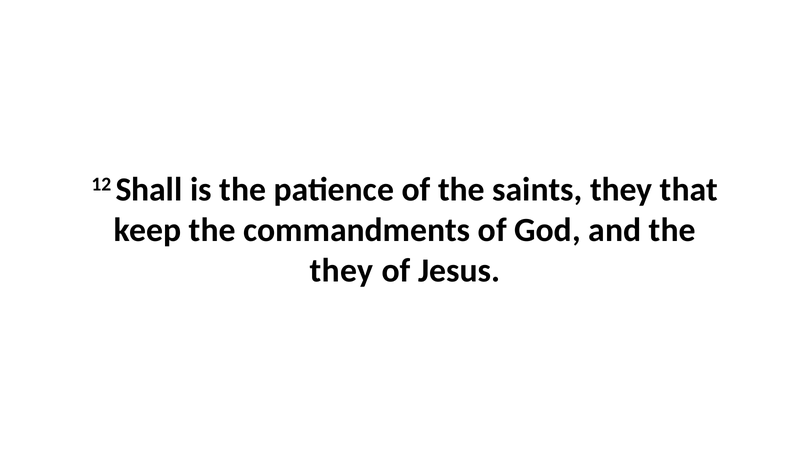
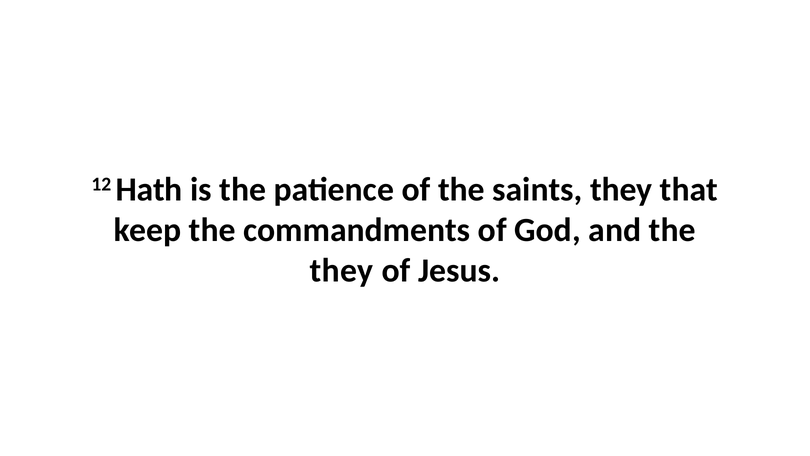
Shall: Shall -> Hath (149, 190)
